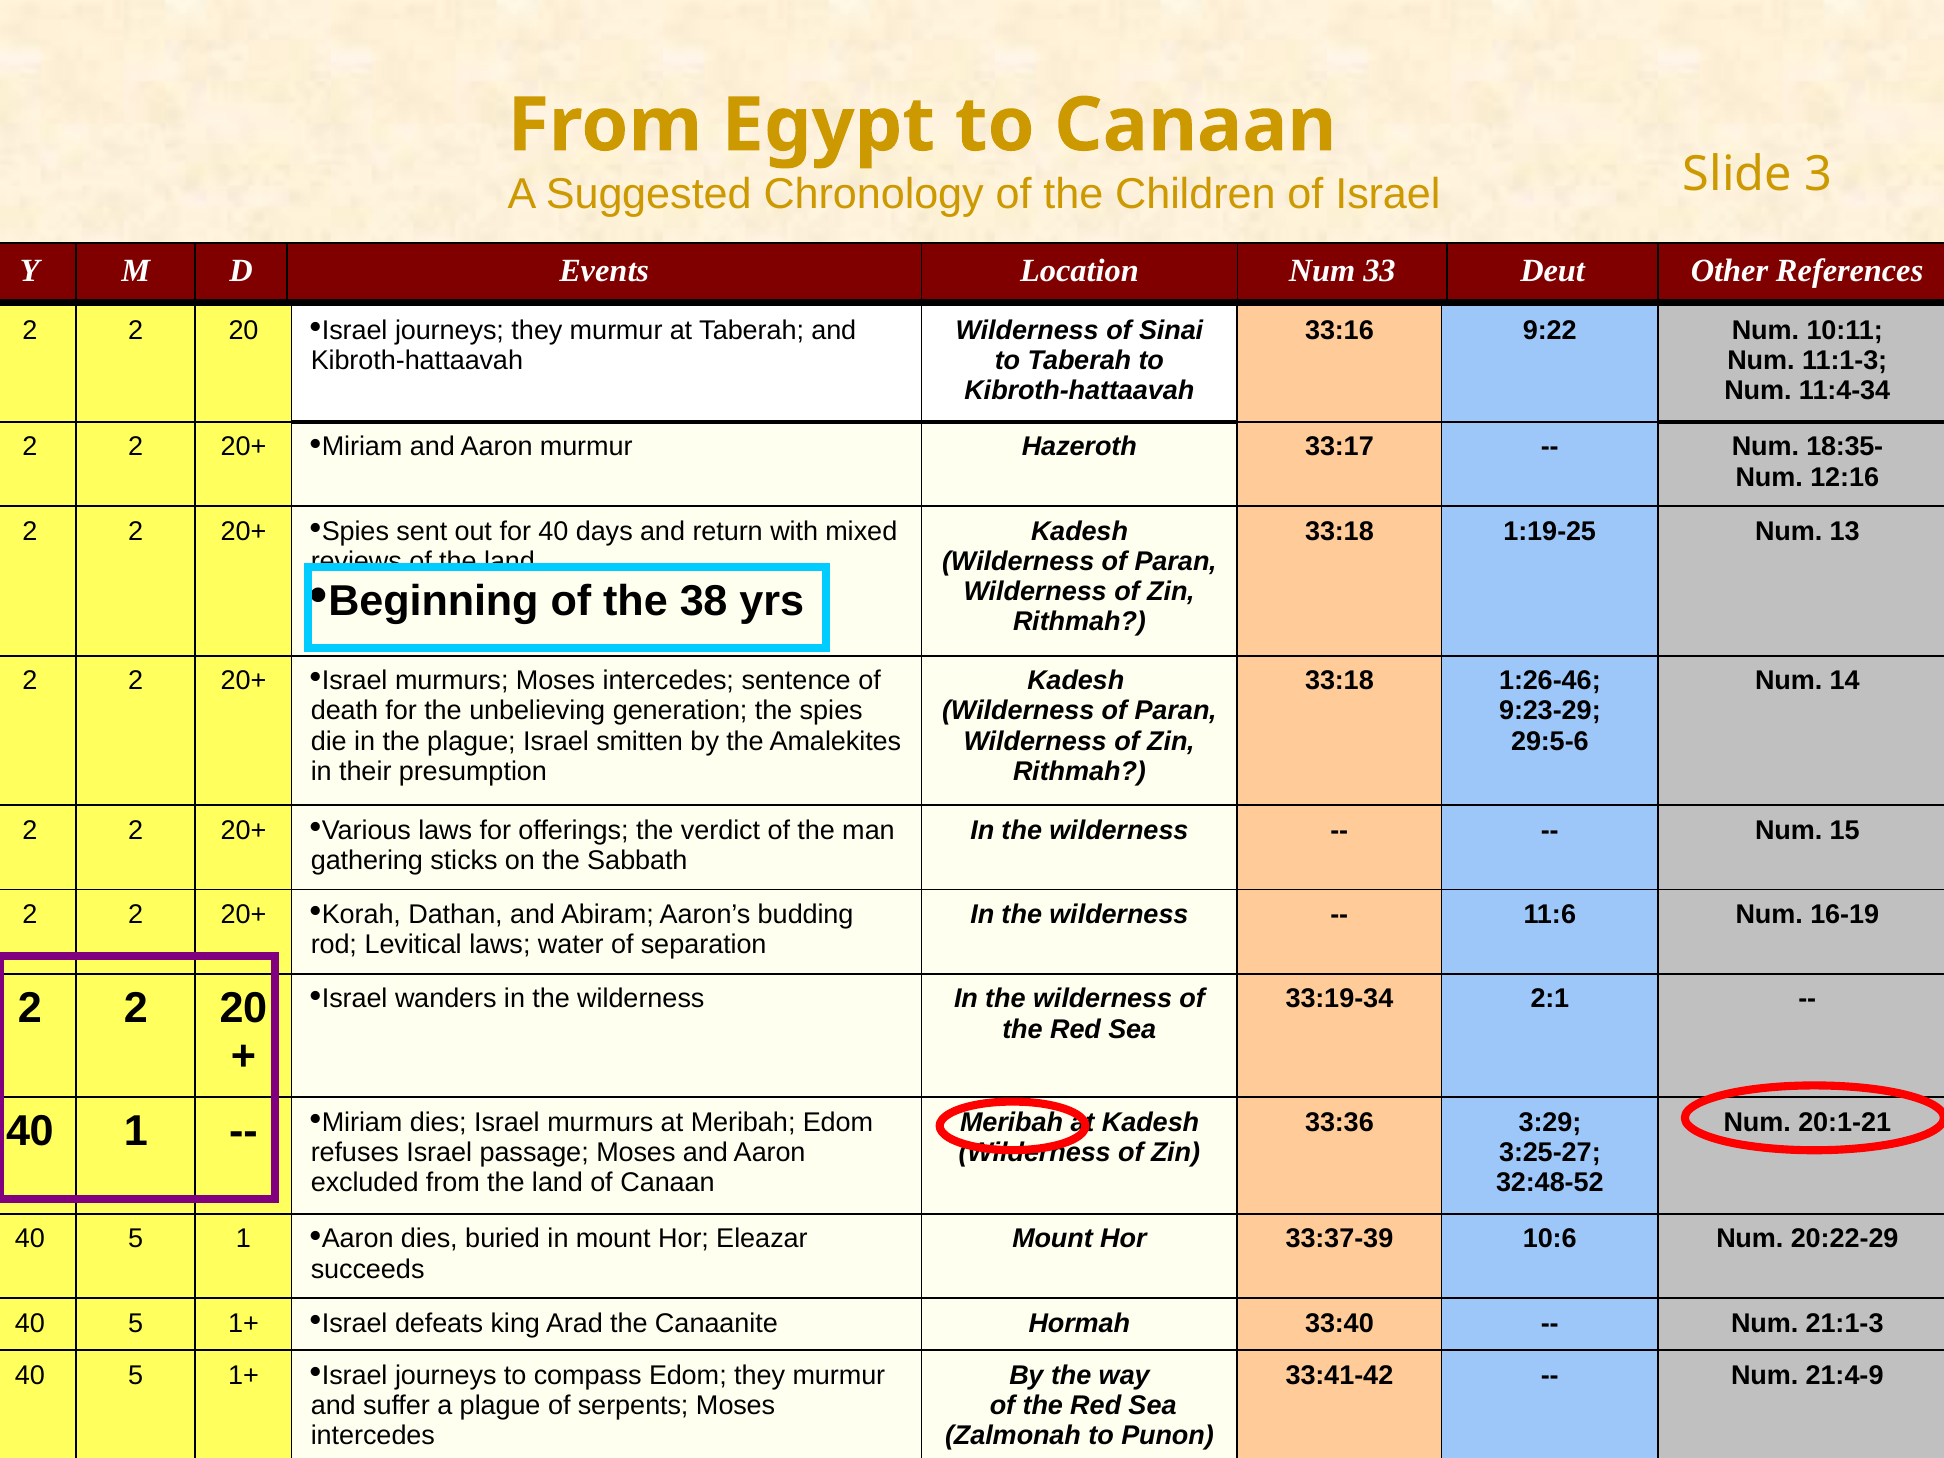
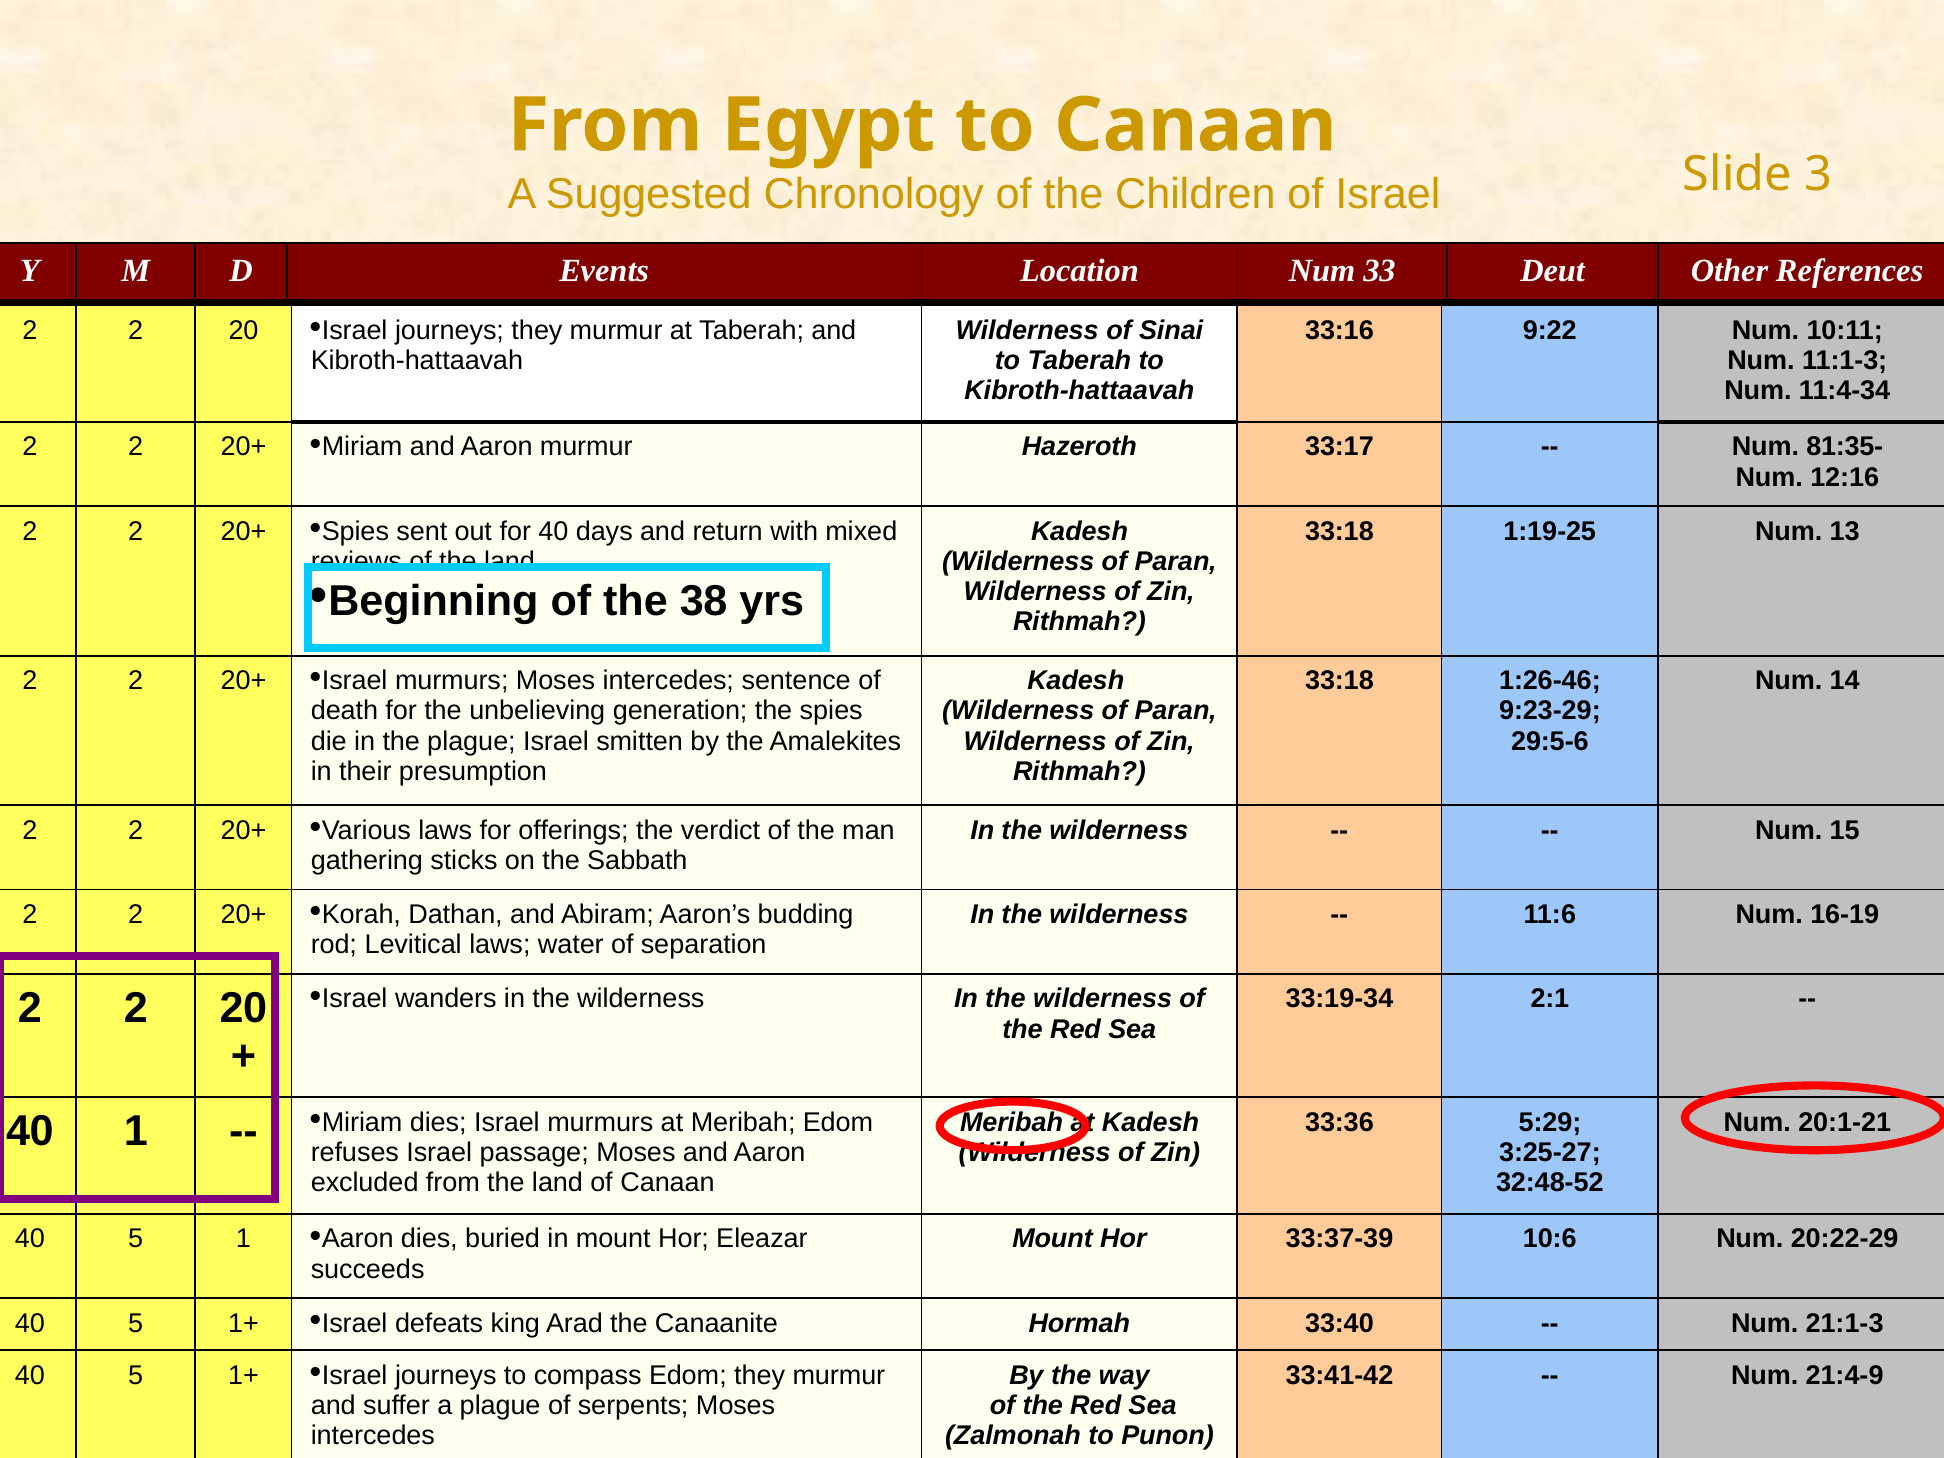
18:35-: 18:35- -> 81:35- (1845, 447)
3:29: 3:29 -> 5:29 (1550, 1122)
